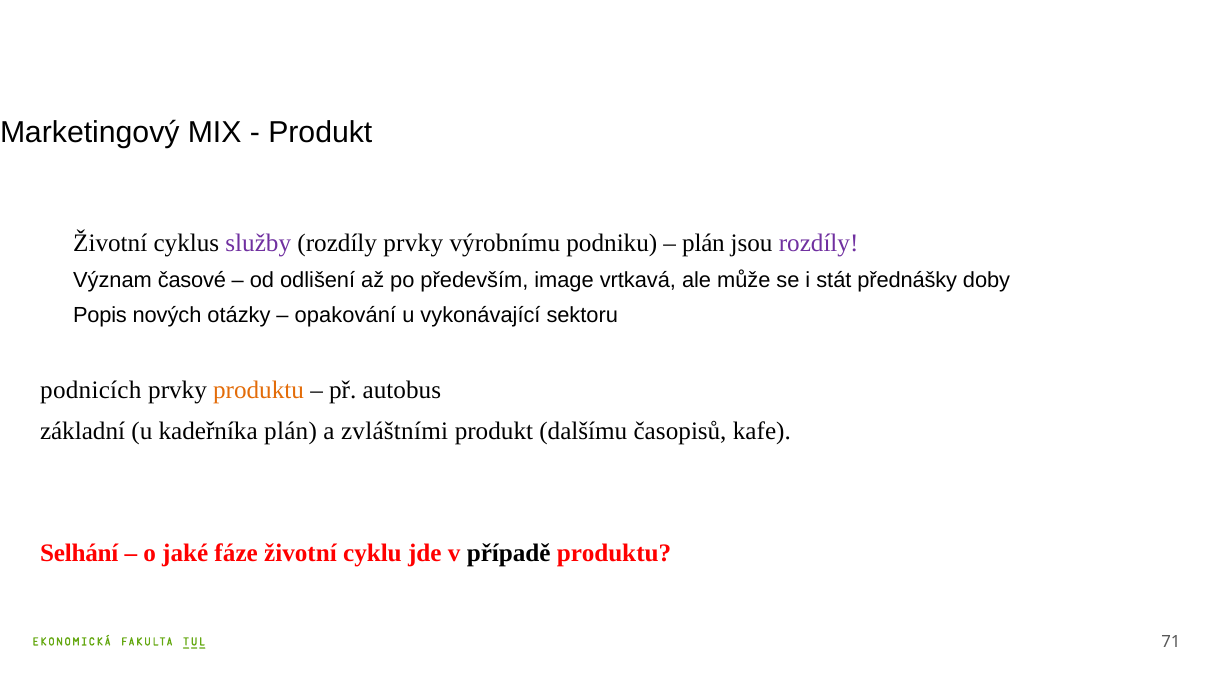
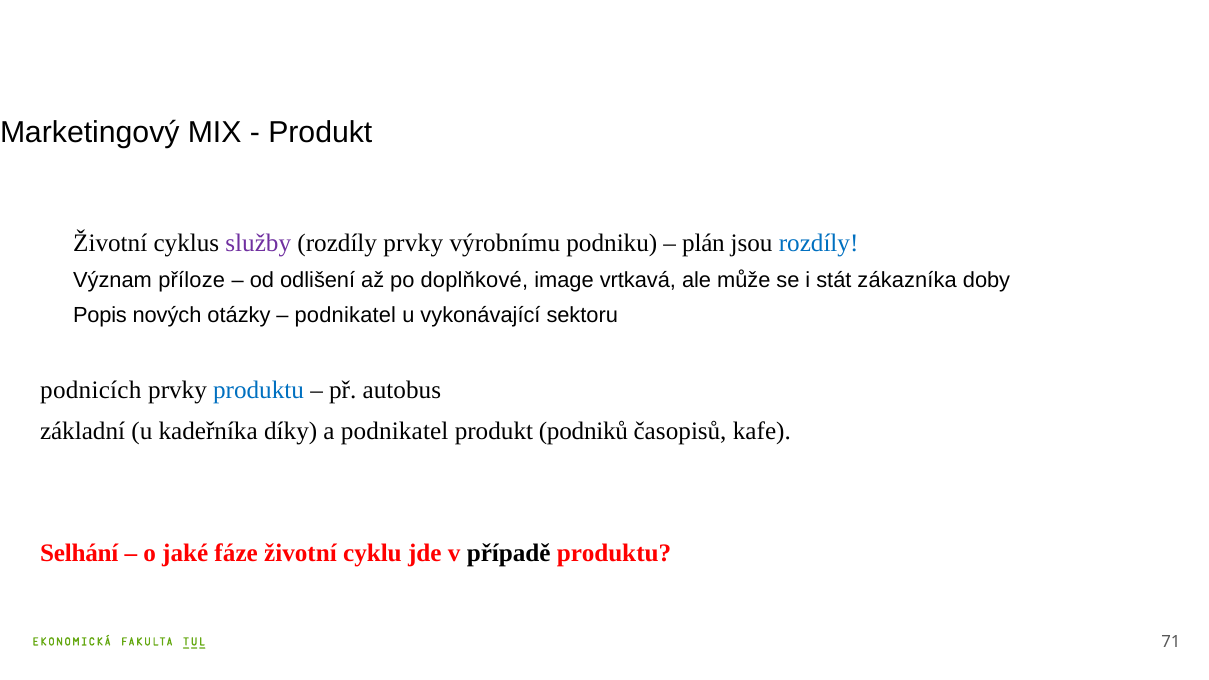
rozdíly colour: purple -> blue (819, 243)
časové: časové -> příloze (192, 280)
především: především -> doplňkové (474, 280)
přednášky: přednášky -> zákazníka (907, 280)
opakování: opakování -> podnikatel (345, 315)
produktu colour: orange -> blue (259, 391)
kadeřníka plán: plán -> díky (291, 431)
a zvláštními: zvláštními -> podnikatel (395, 431)
dalšímu: dalšímu -> podniků (583, 431)
